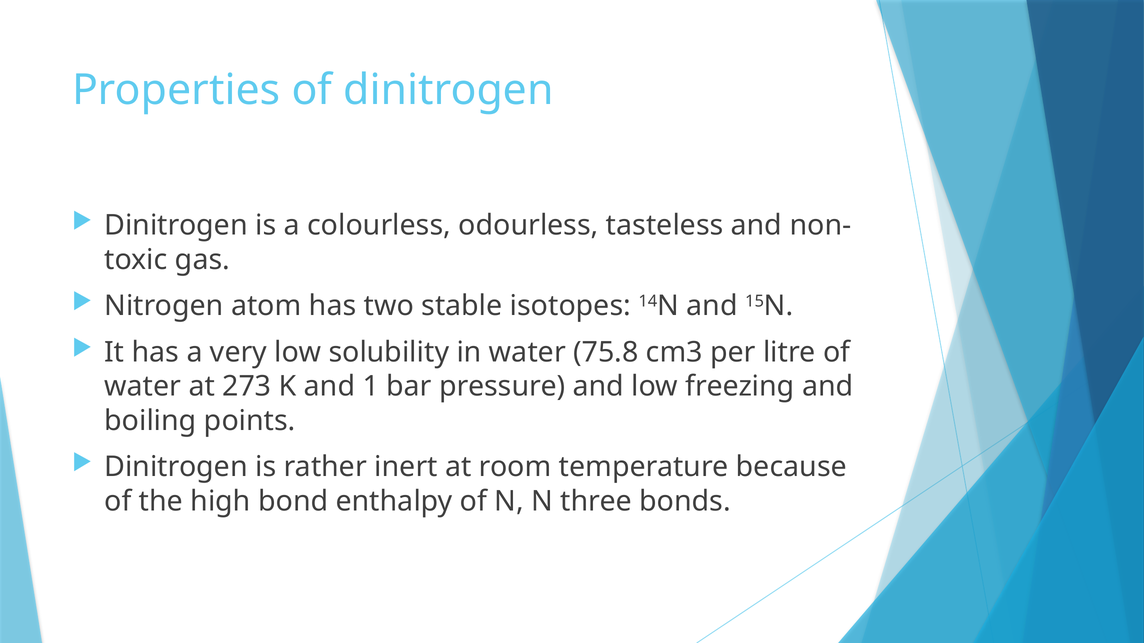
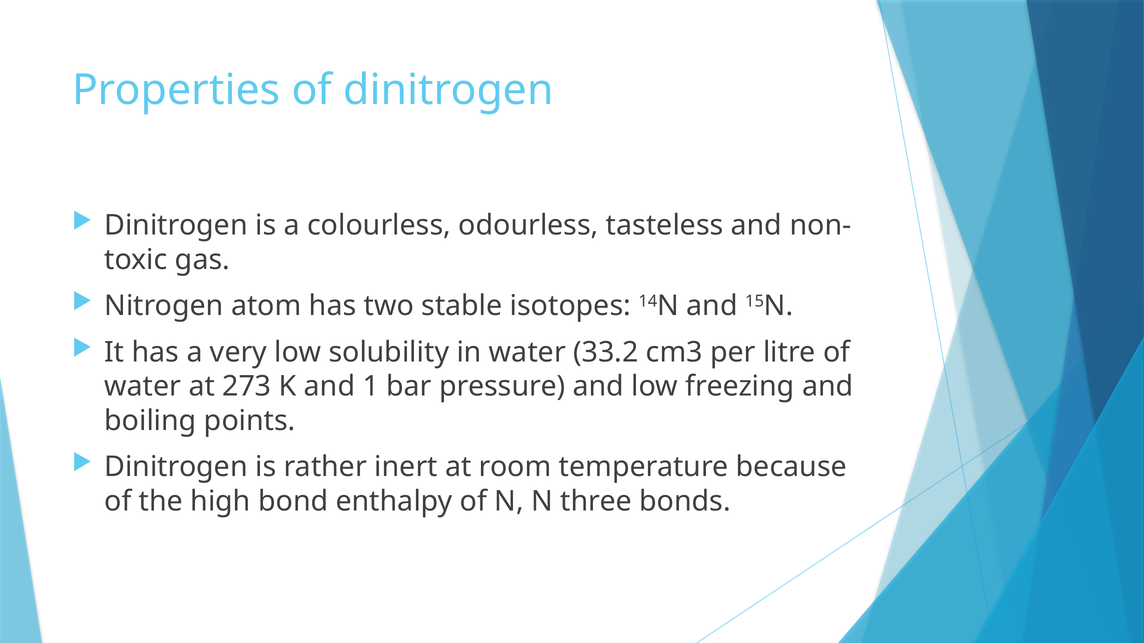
75.8: 75.8 -> 33.2 (606, 352)
